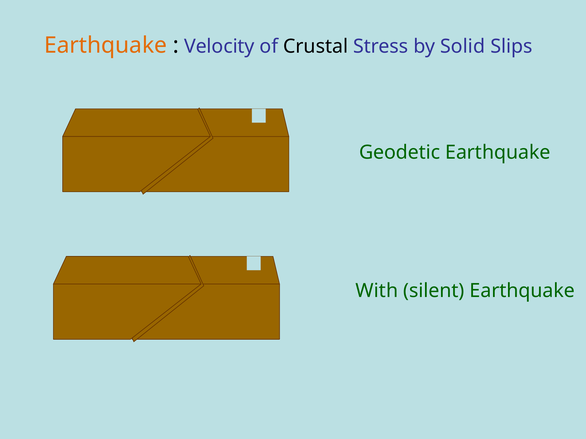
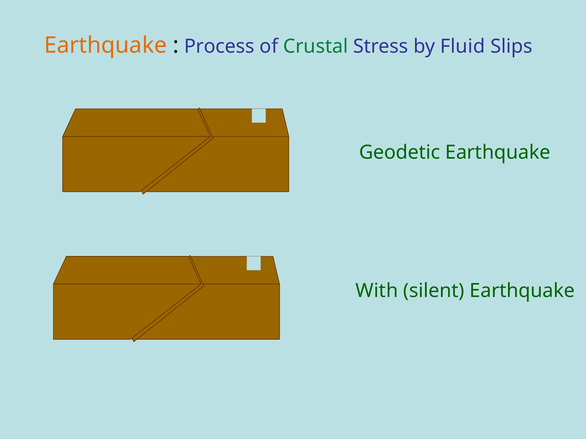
Velocity: Velocity -> Process (219, 47)
Crustal colour: black -> green (316, 47)
Solid: Solid -> Fluid (463, 47)
